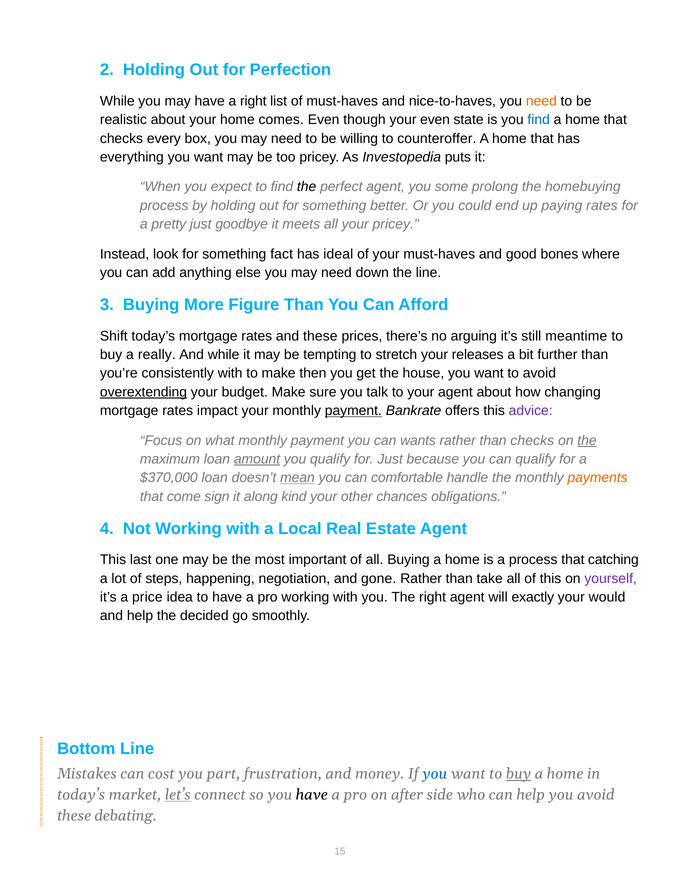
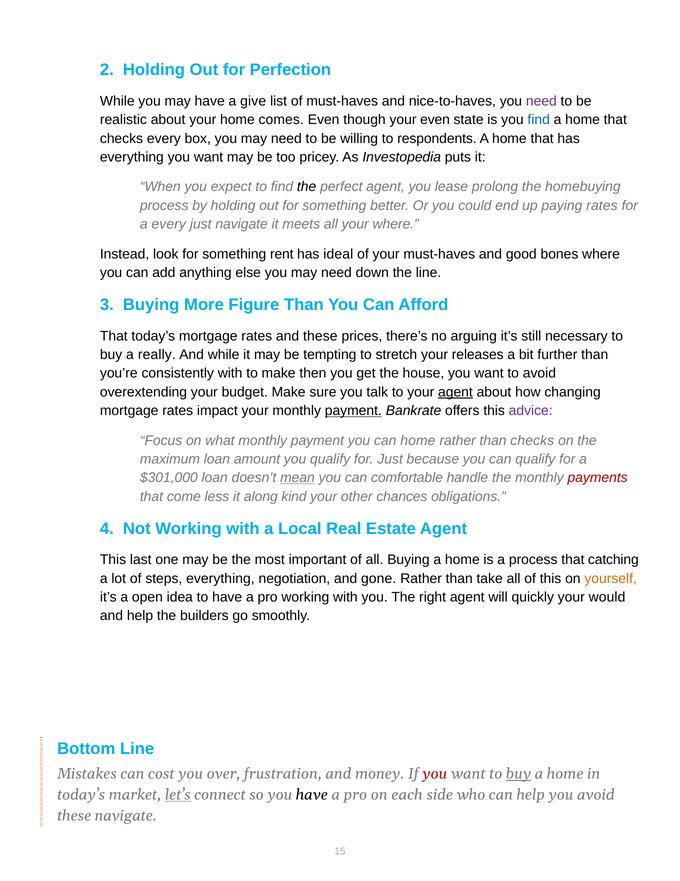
a right: right -> give (253, 101)
need colour: orange -> purple (541, 101)
counteroffer: counteroffer -> respondents (437, 138)
some: some -> lease (451, 187)
a pretty: pretty -> every (169, 224)
just goodbye: goodbye -> navigate (242, 224)
your pricey: pricey -> where (396, 224)
fact: fact -> rent (282, 254)
Shift: Shift -> That (114, 336)
meantime: meantime -> necessary (576, 336)
overextending underline: present -> none (143, 392)
agent underline: none -> present (455, 392)
can wants: wants -> home (418, 440)
the underline: present -> none (587, 440)
amount underline: present -> none (257, 459)
$370,000: $370,000 -> $301,000 (169, 477)
payments colour: orange -> red (598, 477)
sign: sign -> less (217, 496)
steps happening: happening -> everything (220, 578)
yourself colour: purple -> orange (611, 578)
price: price -> open (147, 597)
exactly: exactly -> quickly (533, 597)
decided: decided -> builders (204, 615)
part: part -> over (224, 773)
you colour: blue -> red (435, 773)
after: after -> each (407, 794)
these debating: debating -> navigate (126, 815)
